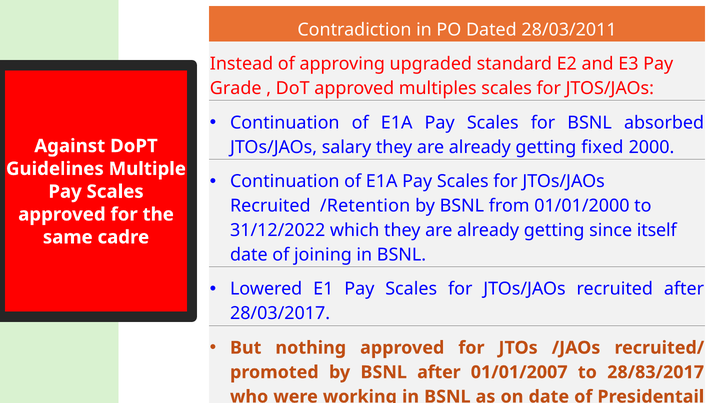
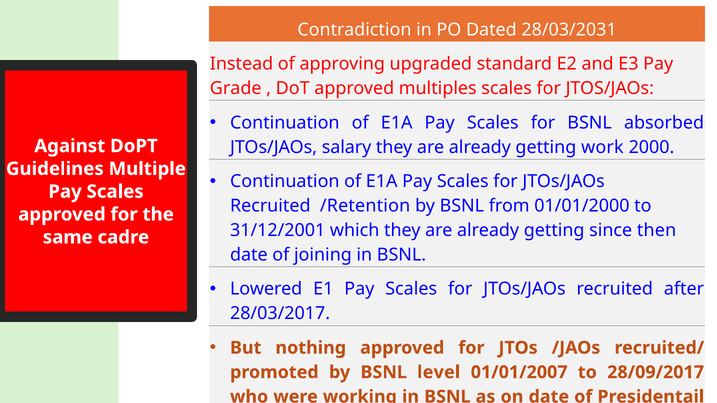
28/03/2011: 28/03/2011 -> 28/03/2031 (569, 30)
fixed: fixed -> work (602, 147)
31/12/2022: 31/12/2022 -> 31/12/2001 (278, 230)
itself: itself -> then (657, 230)
BSNL after: after -> level (439, 373)
28/83/2017: 28/83/2017 -> 28/09/2017 (656, 373)
